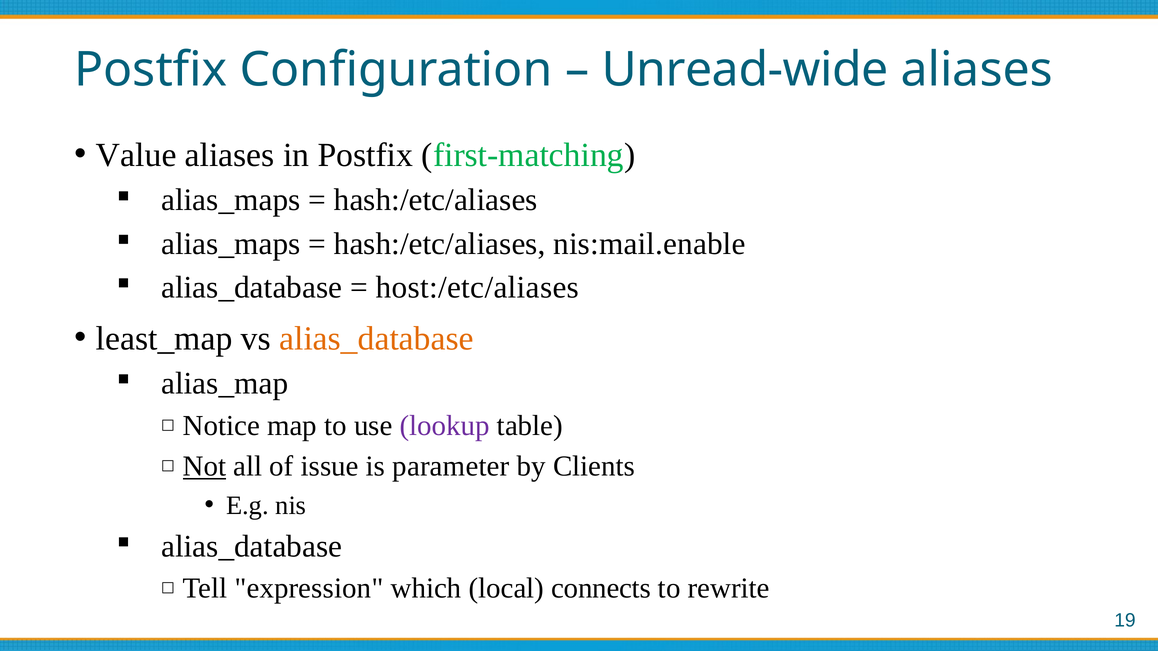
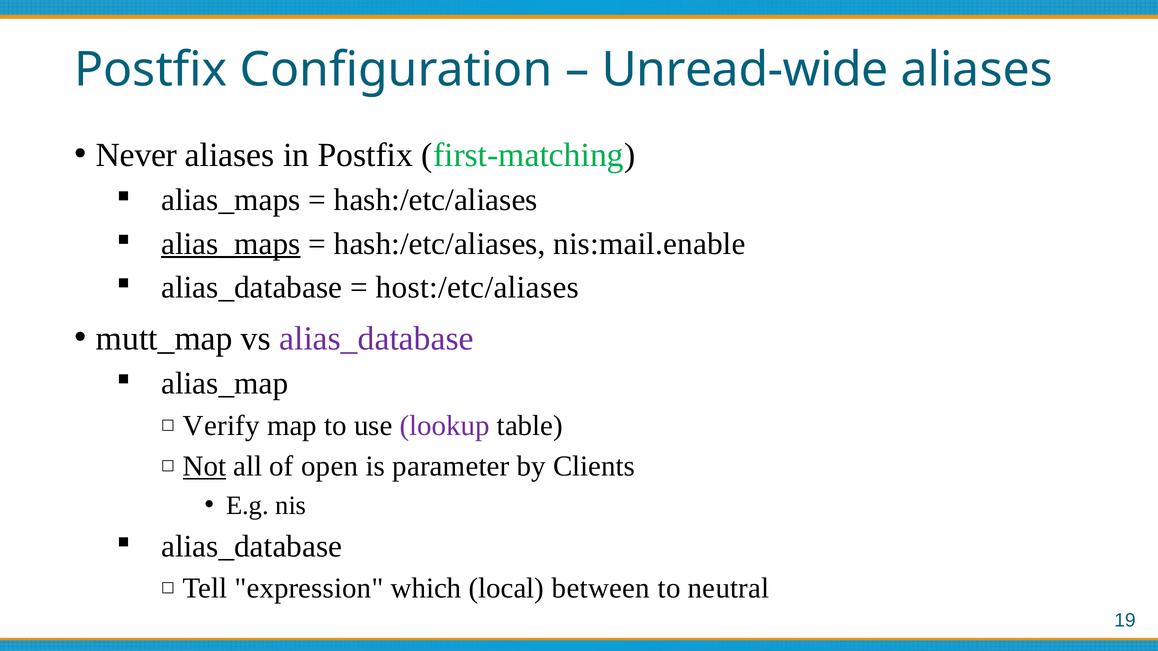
Value: Value -> Never (136, 155)
alias_maps underline: none -> present (231, 244)
least_map: least_map -> mutt_map (164, 339)
alias_database colour: orange -> purple (377, 339)
Notice: Notice -> Verify (221, 426)
issue: issue -> open (330, 466)
connects: connects -> between (601, 589)
rewrite: rewrite -> neutral (729, 589)
